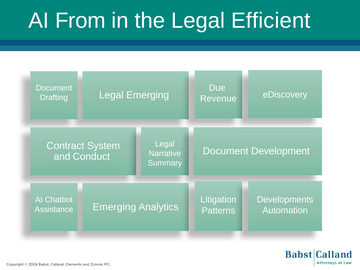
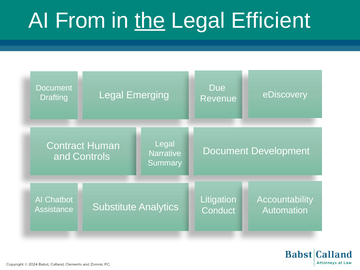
the underline: none -> present (150, 21)
System: System -> Human (103, 146)
Conduct: Conduct -> Controls (91, 157)
Developments: Developments -> Accountability (285, 200)
Emerging: Emerging -> Substitute (114, 207)
Patterns: Patterns -> Conduct (218, 211)
